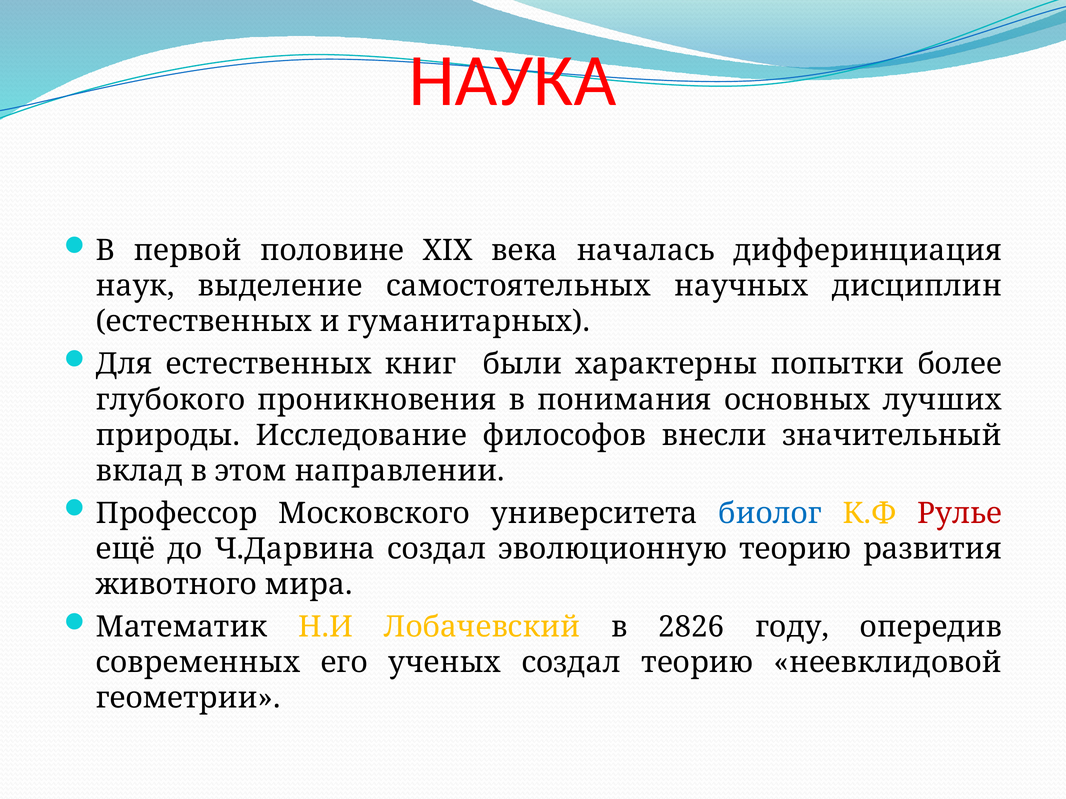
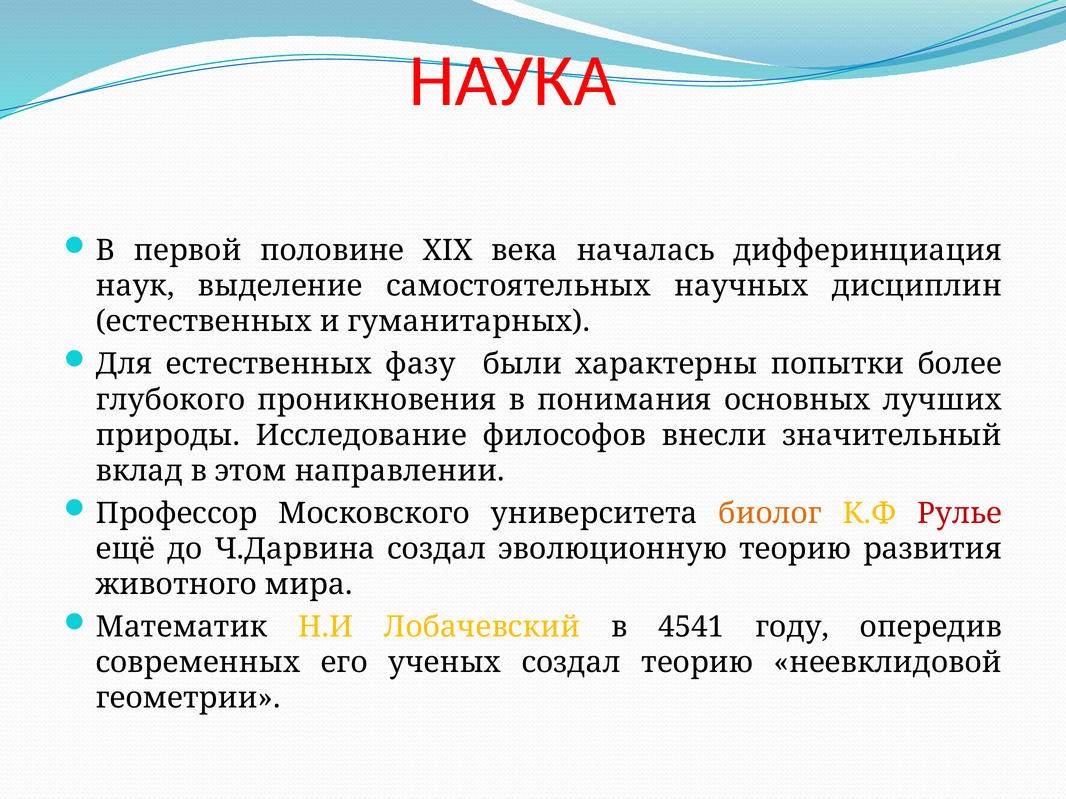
книг: книг -> фазу (420, 364)
биолог colour: blue -> orange (770, 514)
2826: 2826 -> 4541 (691, 627)
